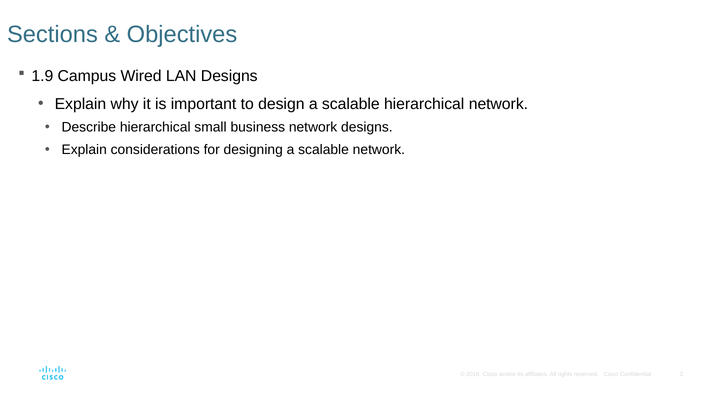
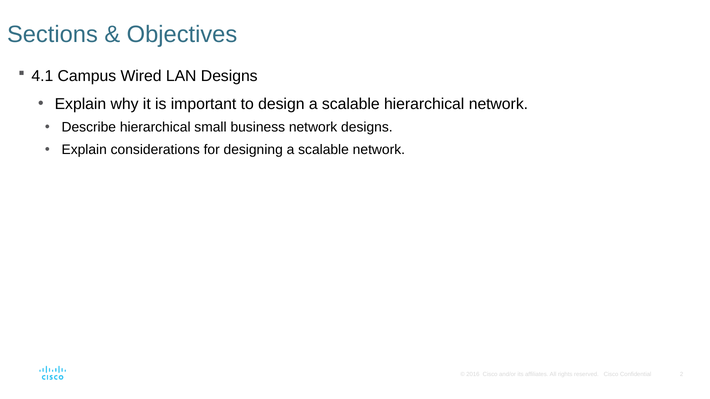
1.9: 1.9 -> 4.1 (42, 76)
